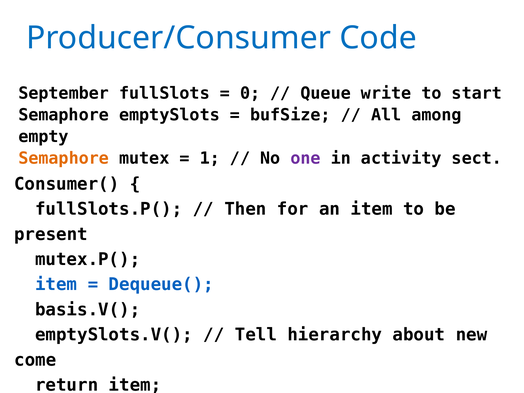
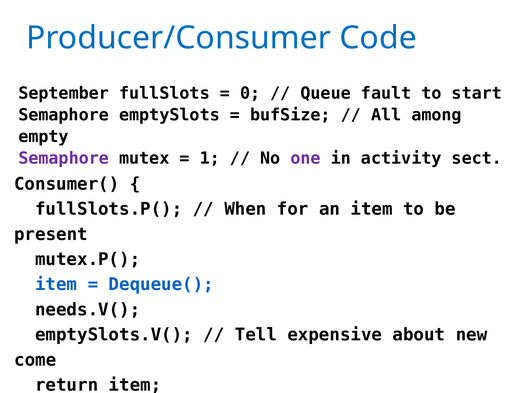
write: write -> fault (386, 93)
Semaphore colour: orange -> purple (64, 158)
Then: Then -> When (245, 209)
basis.V(: basis.V( -> needs.V( (88, 310)
hierarchy: hierarchy -> expensive (335, 335)
